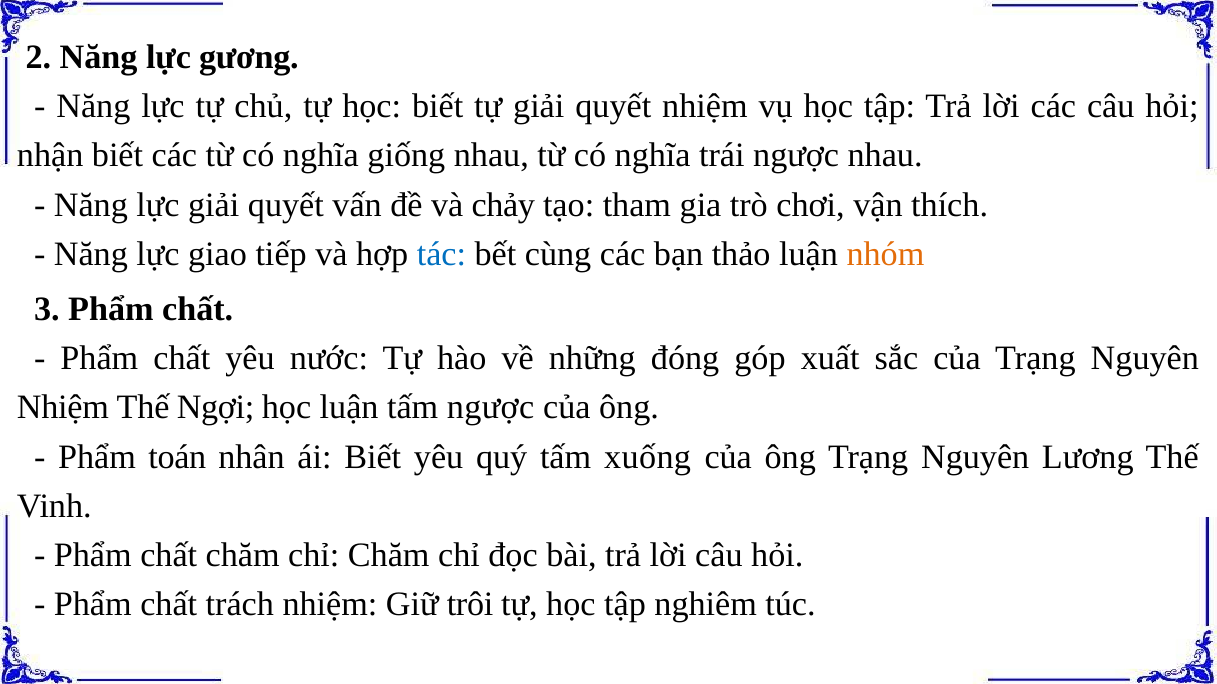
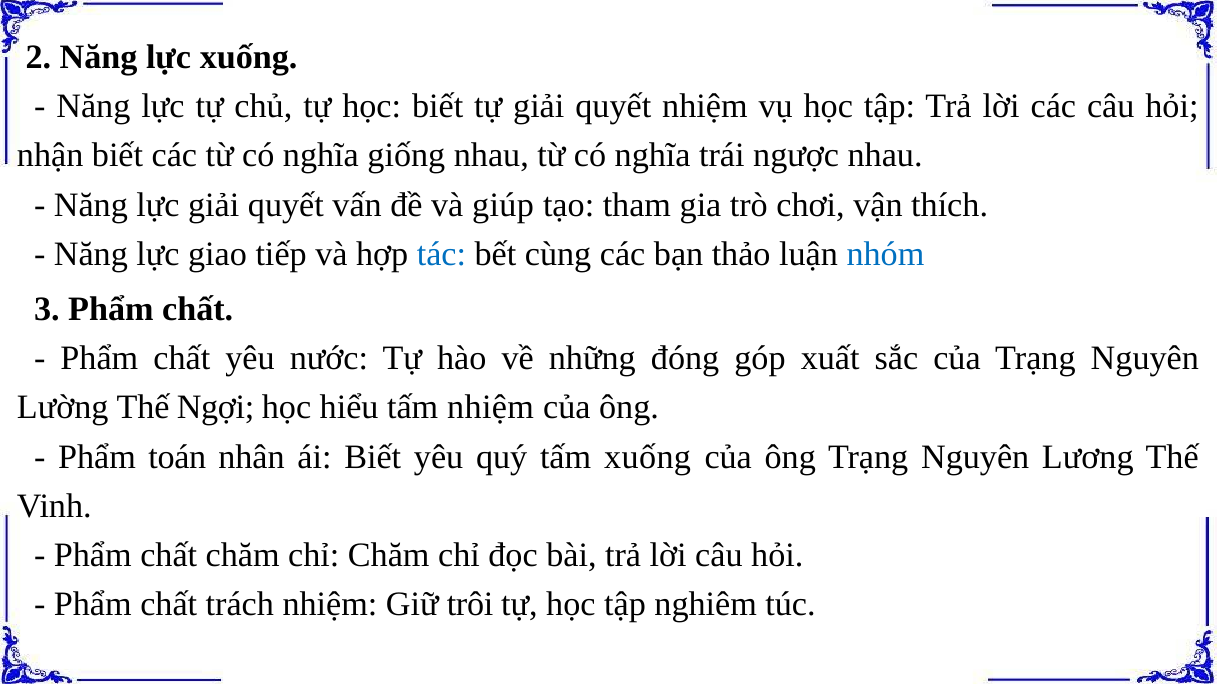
lực gương: gương -> xuống (249, 57)
chảy: chảy -> giúp (503, 205)
nhóm colour: orange -> blue (885, 254)
Nhiệm: Nhiệm -> Lường (63, 407)
học luận: luận -> hiểu (349, 407)
tấm ngược: ngược -> nhiệm (491, 407)
